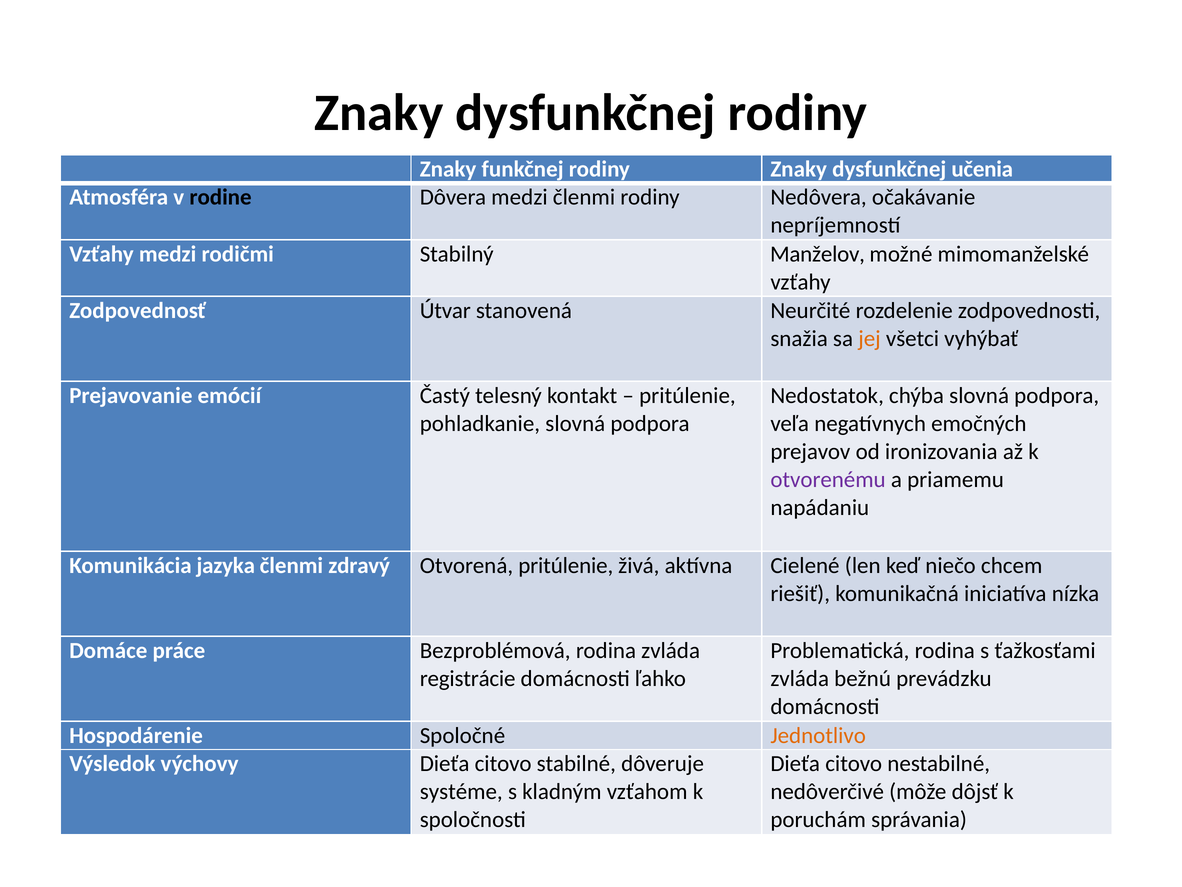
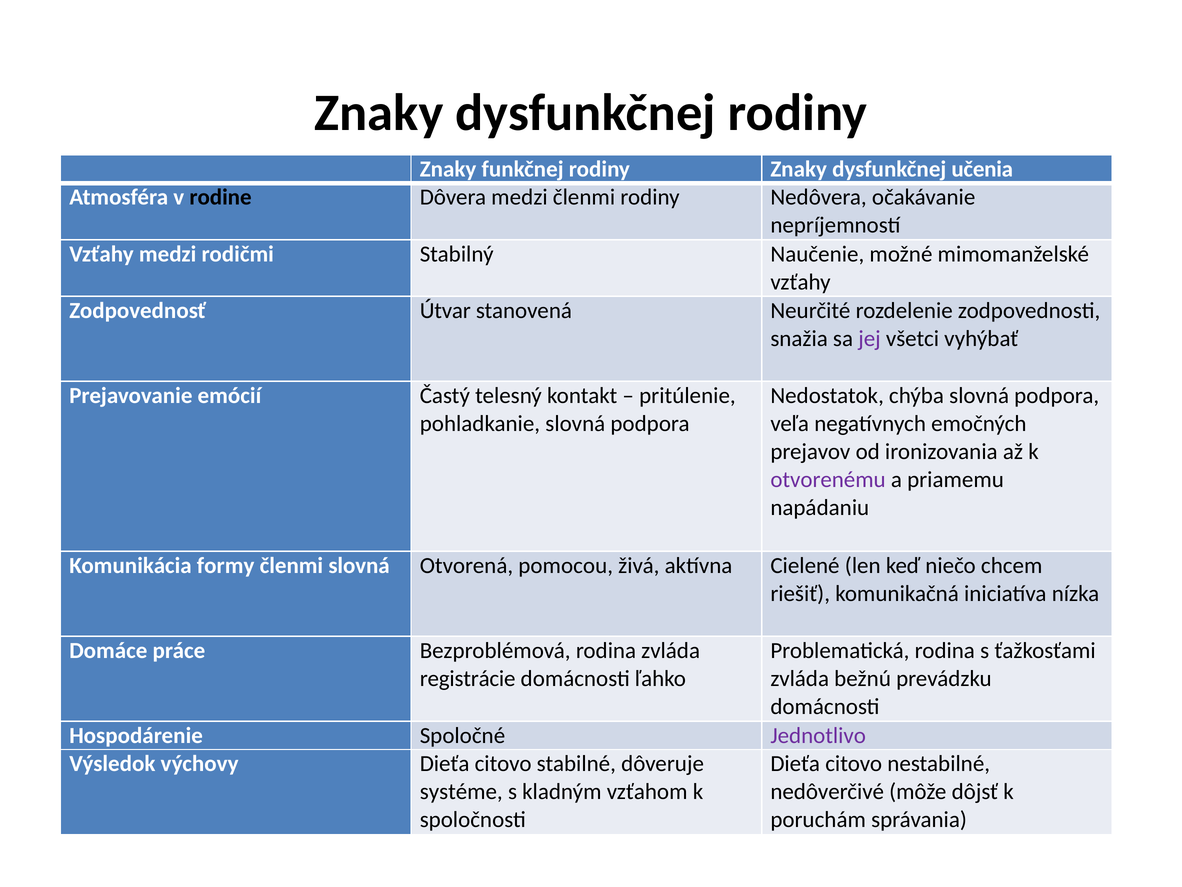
Manželov: Manželov -> Naučenie (817, 254)
jej colour: orange -> purple (870, 338)
jazyka: jazyka -> formy (226, 565)
členmi zdravý: zdravý -> slovná (359, 565)
Otvorená pritúlenie: pritúlenie -> pomocou (566, 565)
Jednotlivo colour: orange -> purple (818, 735)
